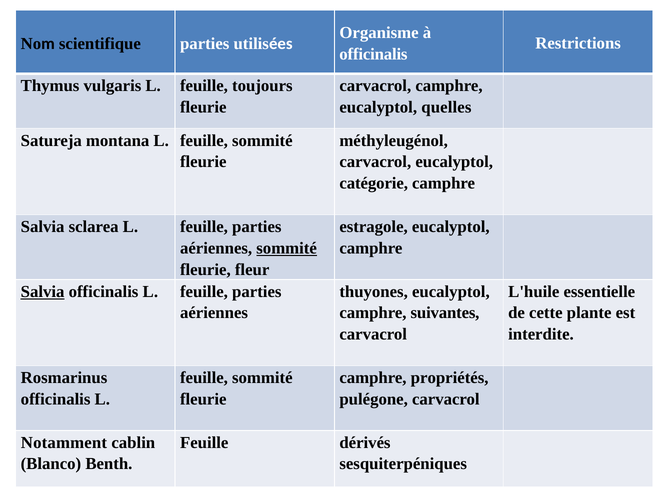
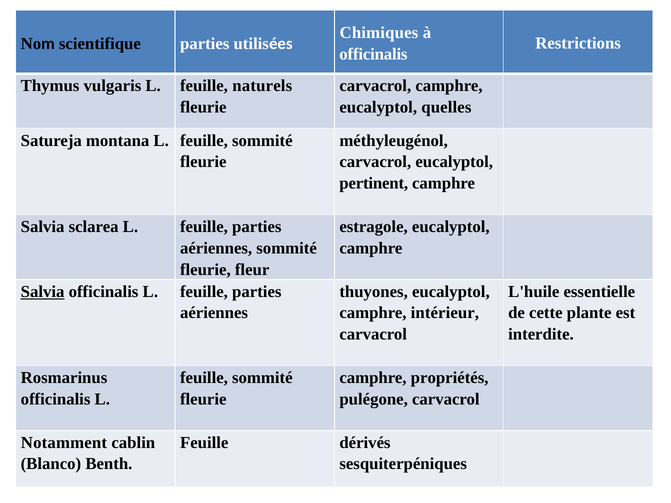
Organisme: Organisme -> Chimiques (379, 33)
toujours: toujours -> naturels (262, 86)
catégorie: catégorie -> pertinent (374, 183)
sommité underline: present -> none (287, 248)
suivantes: suivantes -> intérieur (445, 313)
